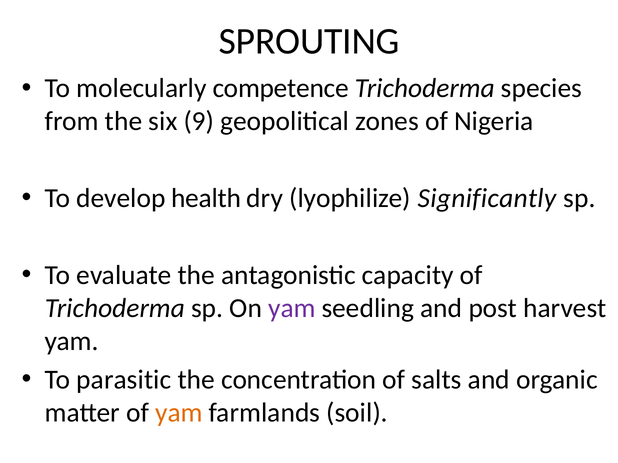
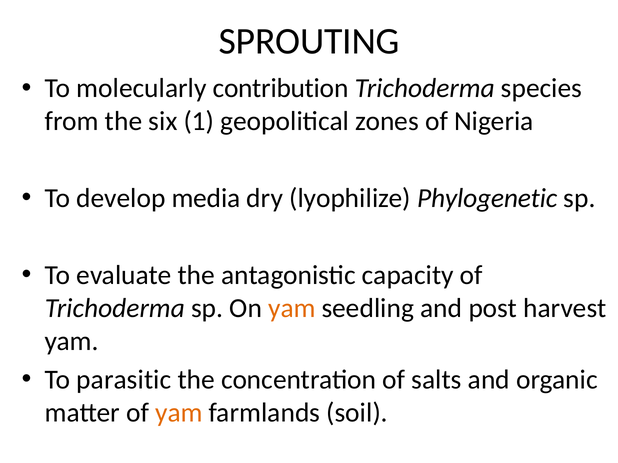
competence: competence -> contribution (281, 88)
9: 9 -> 1 (199, 121)
health: health -> media (206, 198)
Significantly: Significantly -> Phylogenetic (487, 198)
yam colour: purple -> orange (292, 308)
